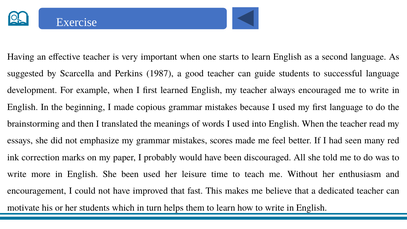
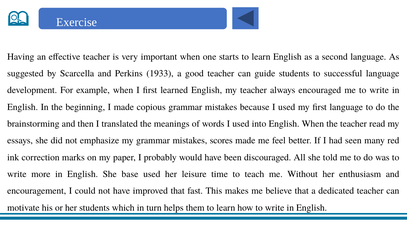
1987: 1987 -> 1933 (160, 73)
She been: been -> base (130, 174)
